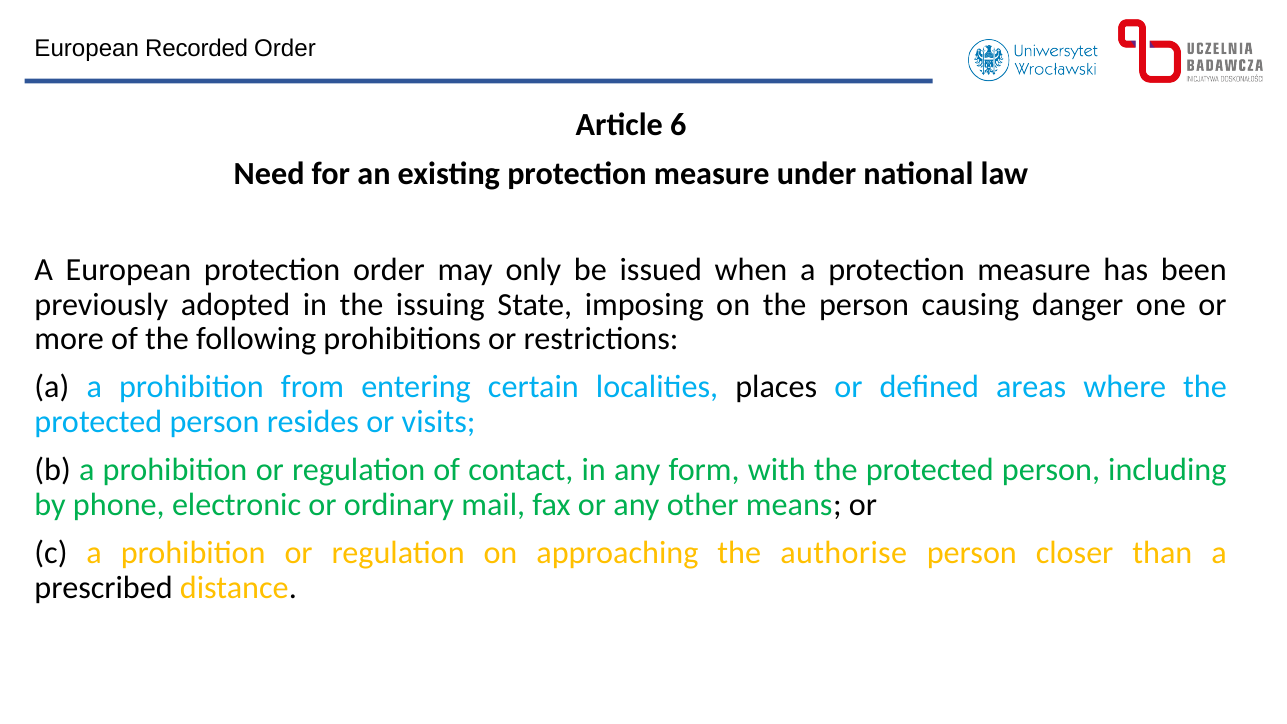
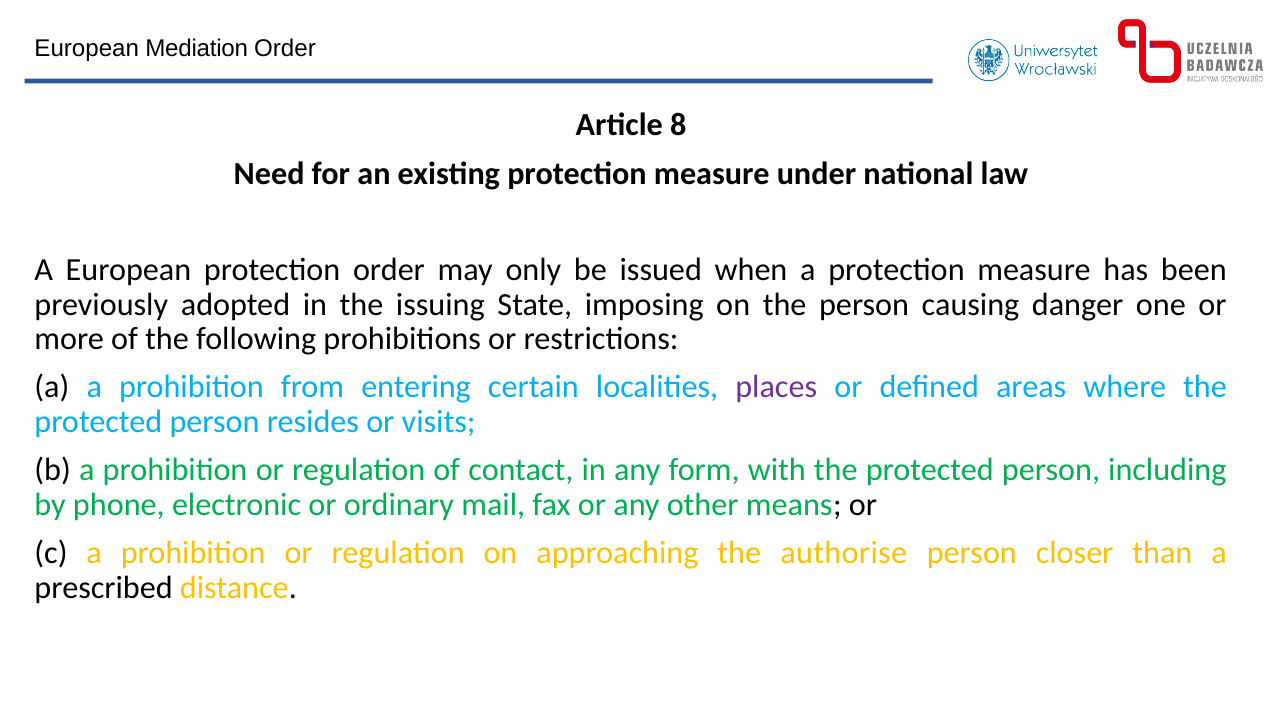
Recorded: Recorded -> Mediation (197, 49)
6: 6 -> 8 (678, 125)
places colour: black -> purple (776, 387)
